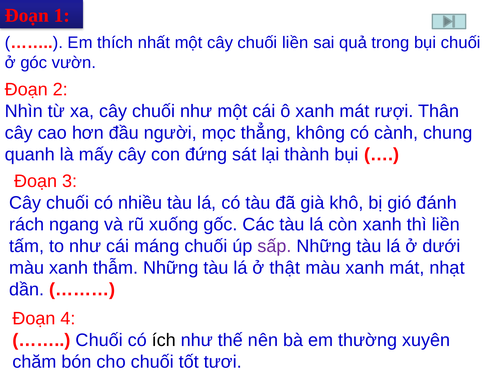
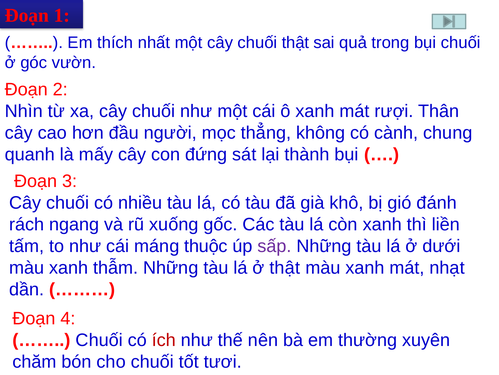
chuối liền: liền -> thật (295, 43)
máng chuối: chuối -> thuộc (206, 246)
ích colour: black -> red (164, 340)
